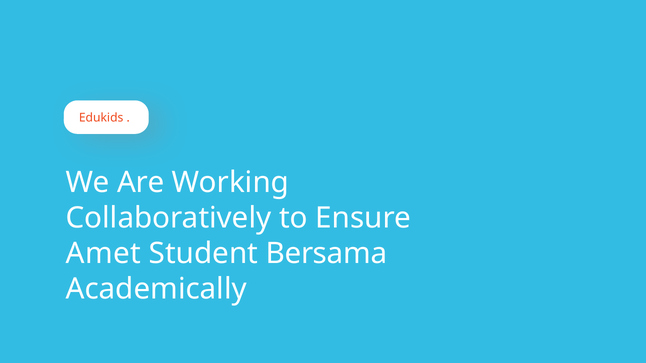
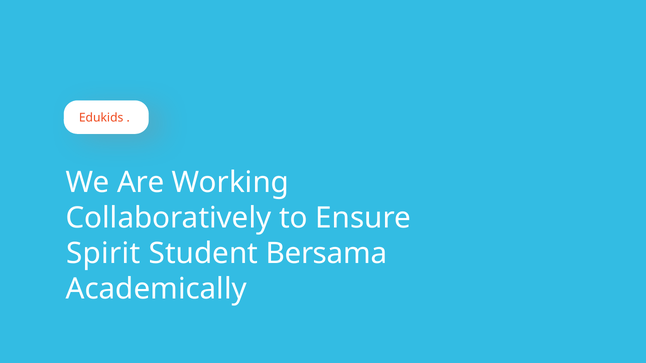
Amet: Amet -> Spirit (103, 254)
